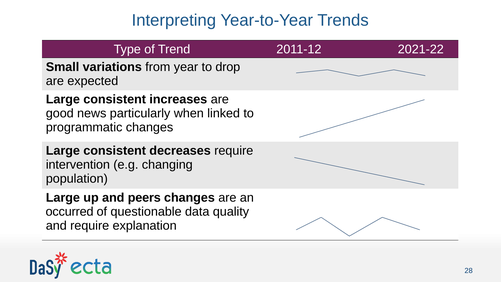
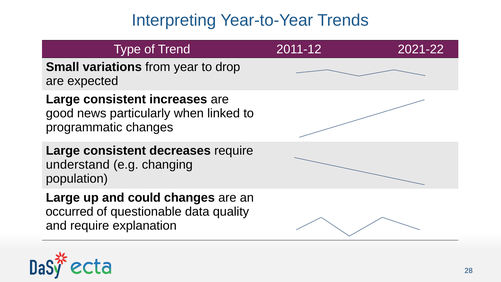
intervention: intervention -> understand (78, 165)
peers: peers -> could (144, 198)
